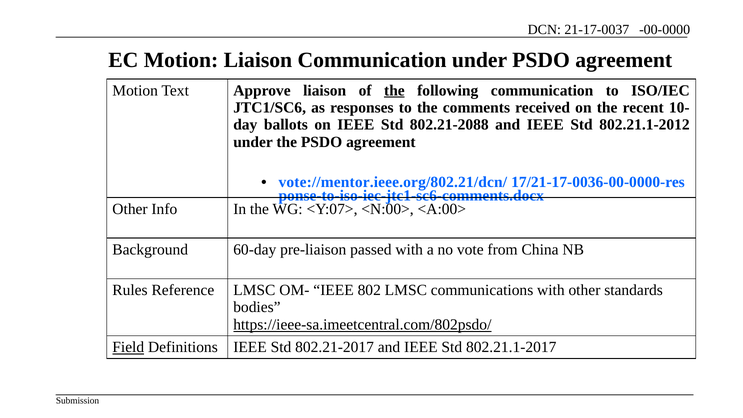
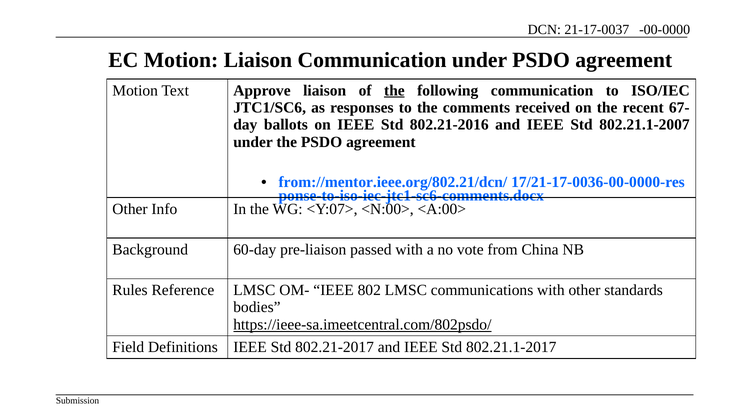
10-: 10- -> 67- (679, 108)
802.21-2088: 802.21-2088 -> 802.21-2016 (449, 125)
802.21.1-2012: 802.21.1-2012 -> 802.21.1-2007 (645, 125)
vote://mentor.ieee.org/802.21/dcn/: vote://mentor.ieee.org/802.21/dcn/ -> from://mentor.ieee.org/802.21/dcn/ (393, 182)
Field underline: present -> none (128, 347)
